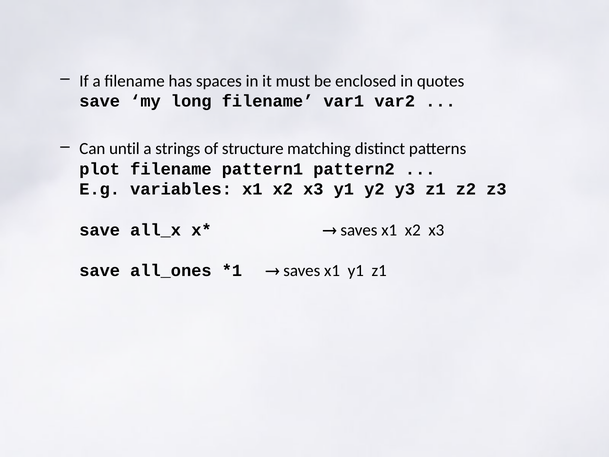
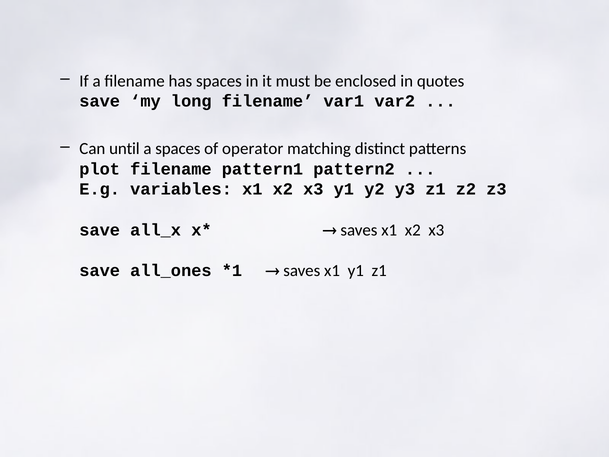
a strings: strings -> spaces (178, 149)
structure: structure -> operator (253, 149)
